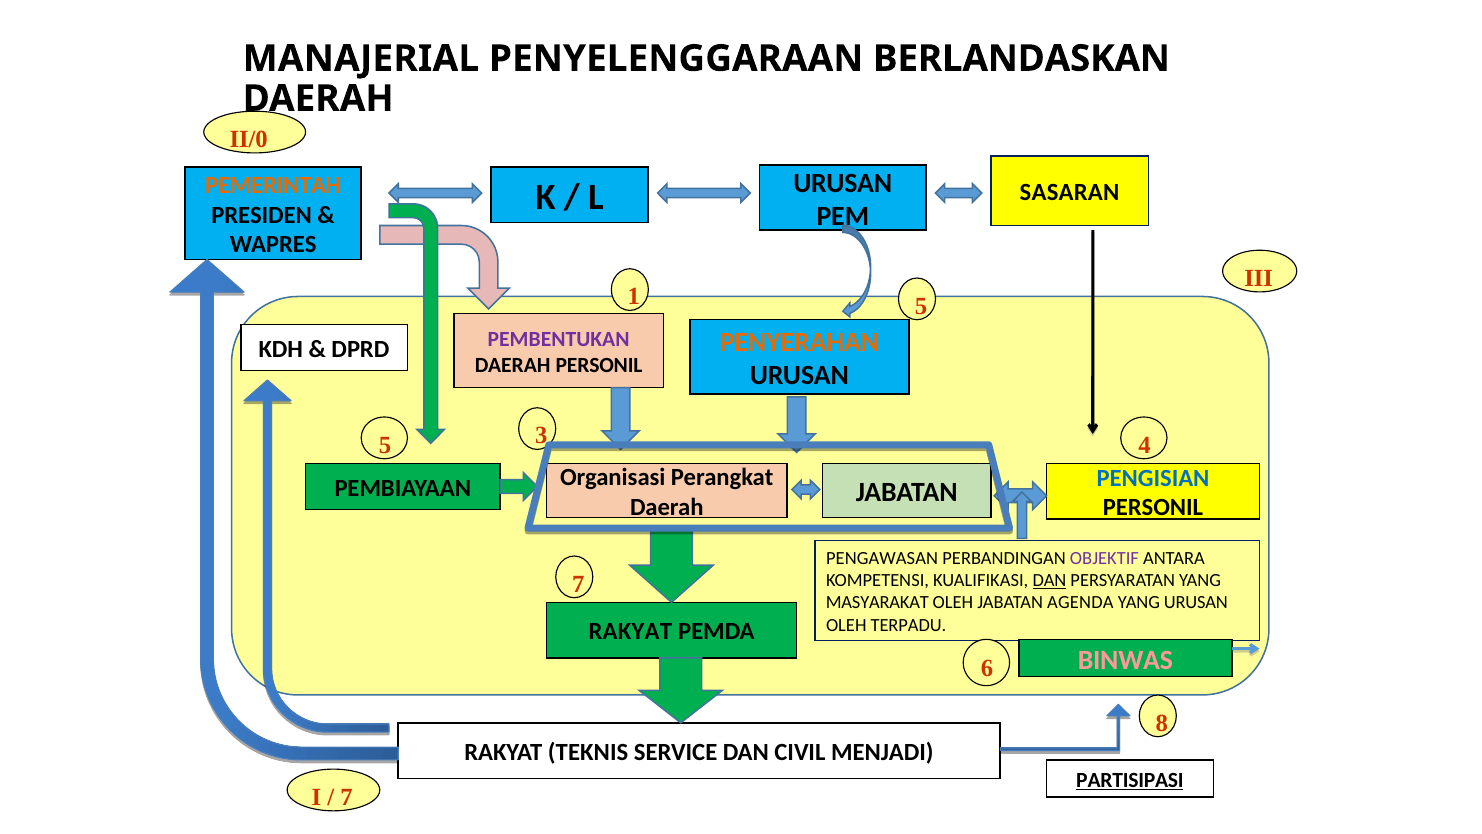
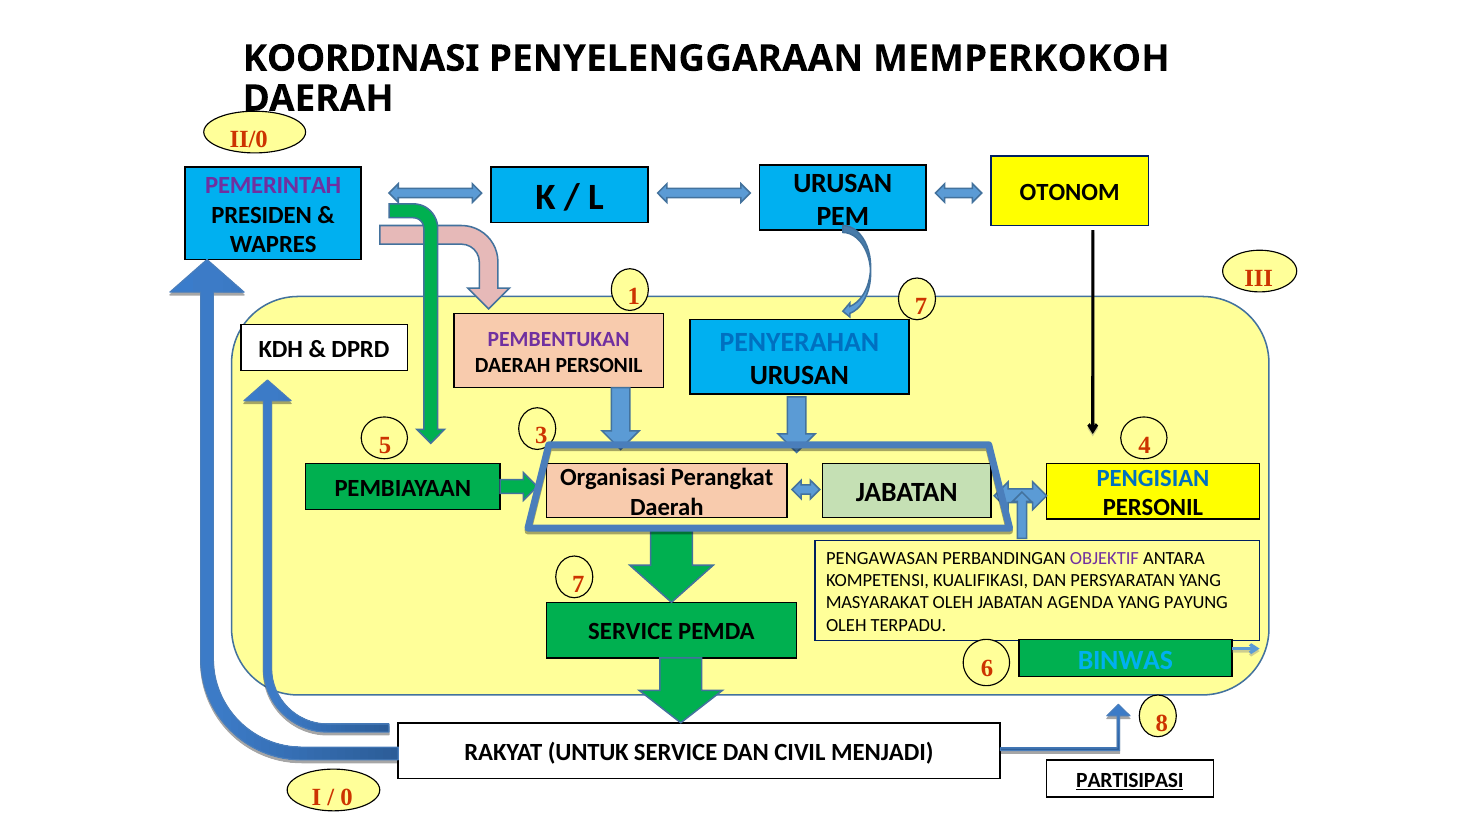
MANAJERIAL: MANAJERIAL -> KOORDINASI (361, 59)
BERLANDASKAN: BERLANDASKAN -> MEMPERKOKOH (1021, 59)
PEMERINTAH colour: orange -> purple (273, 185)
SASARAN: SASARAN -> OTONOM (1070, 192)
1 5: 5 -> 7 (921, 306)
PENYERAHAN colour: orange -> blue (799, 342)
DAN underline: present -> none (1049, 580)
YANG URUSAN: URUSAN -> PAYUNG (1196, 602)
RAKYAT: RAKYAT -> SERVICE (630, 631)
BINWAS colour: pink -> light blue (1125, 660)
TEKNIS: TEKNIS -> UNTUK (588, 752)
7: 7 -> 0 (346, 797)
